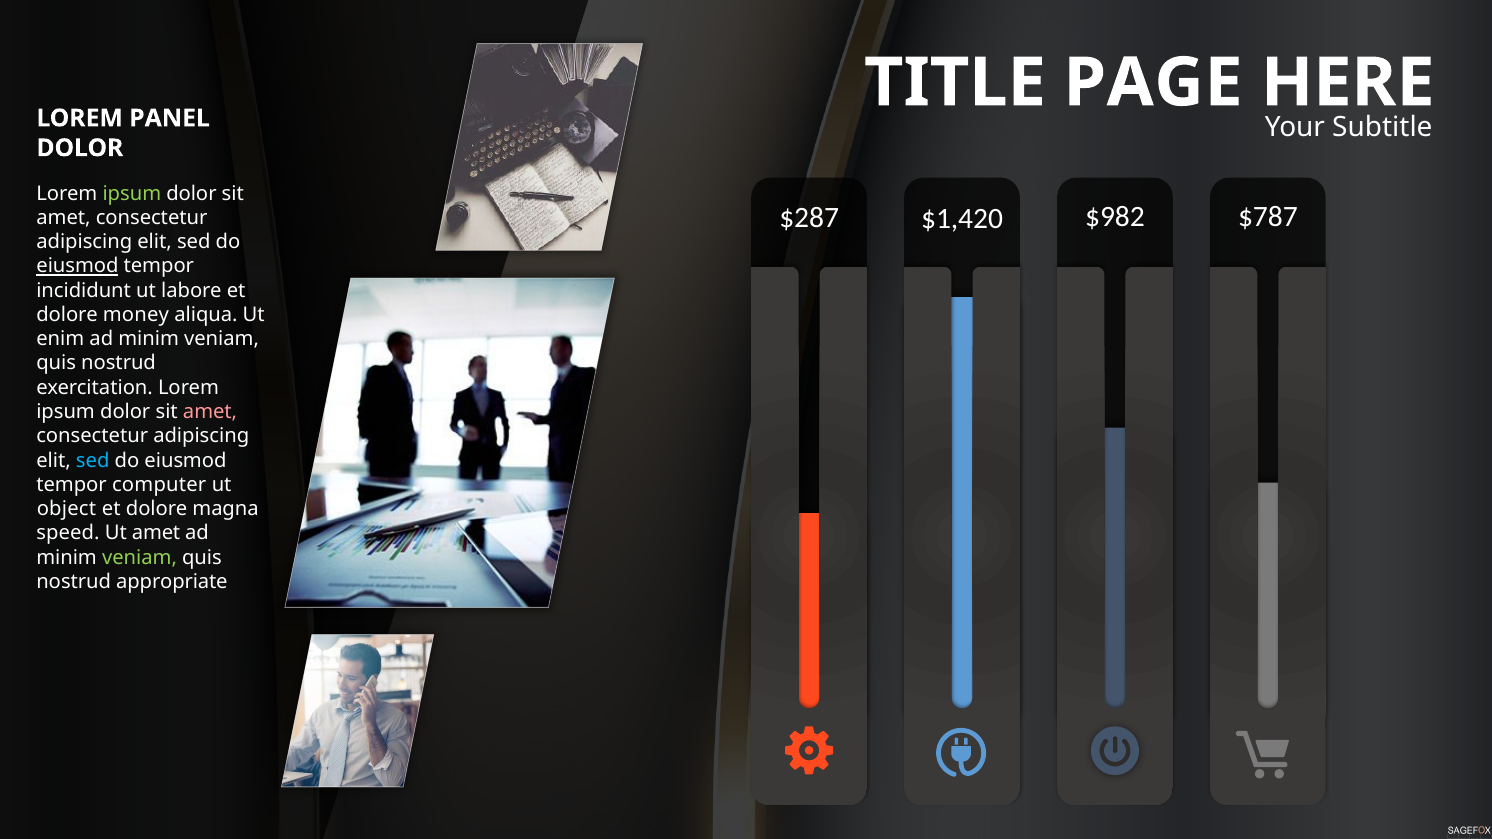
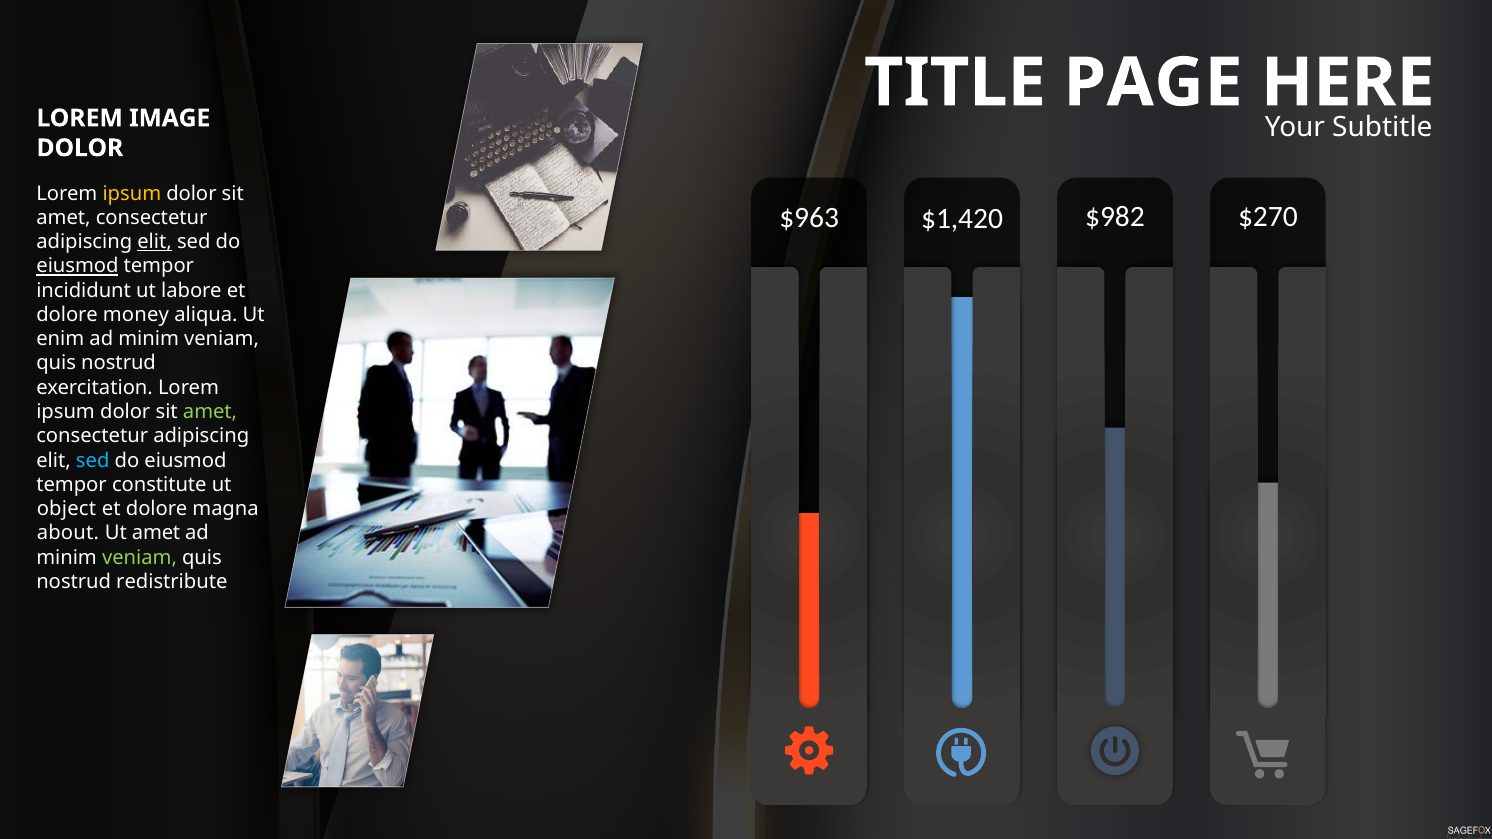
PANEL: PANEL -> IMAGE (170, 118)
ipsum colour: light green -> yellow (132, 193)
$287: $287 -> $963 (809, 218)
$787: $787 -> $270 (1268, 217)
elit underline: none -> present (155, 242)
amet colour: pink -> light green (210, 412)
computer: computer -> constitute (159, 485)
speed: speed -> about (68, 533)
appropriate: appropriate -> redistribute (172, 582)
